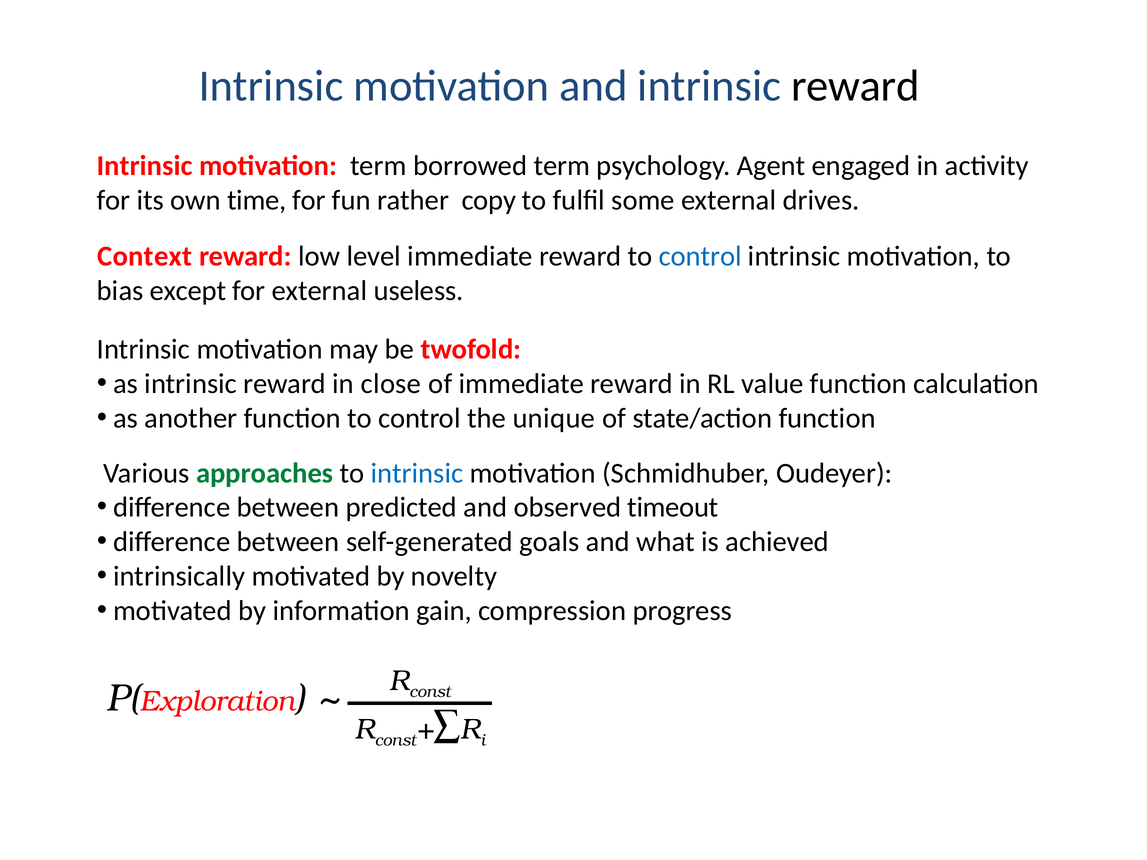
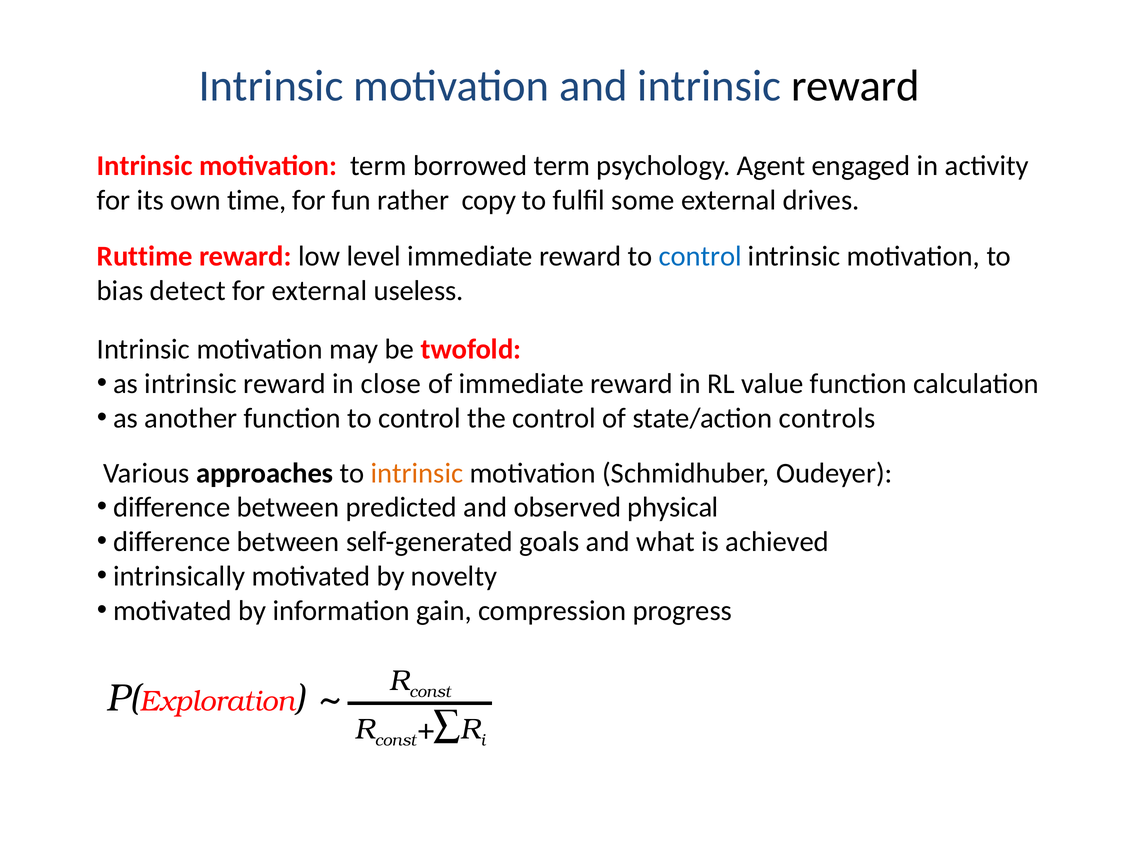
Context: Context -> Ruttime (145, 256)
except: except -> detect (188, 291)
the unique: unique -> control (554, 418)
state/action function: function -> controls (827, 418)
approaches colour: green -> black (265, 473)
intrinsic colour: blue -> orange (417, 473)
timeout: timeout -> physical (673, 508)
